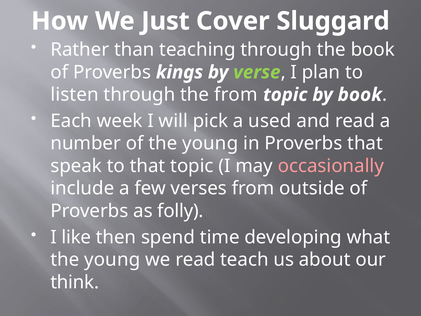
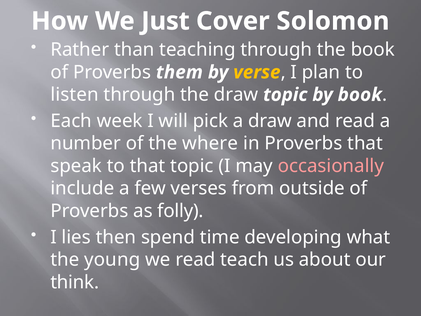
Sluggard: Sluggard -> Solomon (333, 21)
kings: kings -> them (179, 72)
verse colour: light green -> yellow (257, 72)
the from: from -> draw (236, 95)
a used: used -> draw (270, 121)
of the young: young -> where (210, 143)
like: like -> lies (76, 237)
